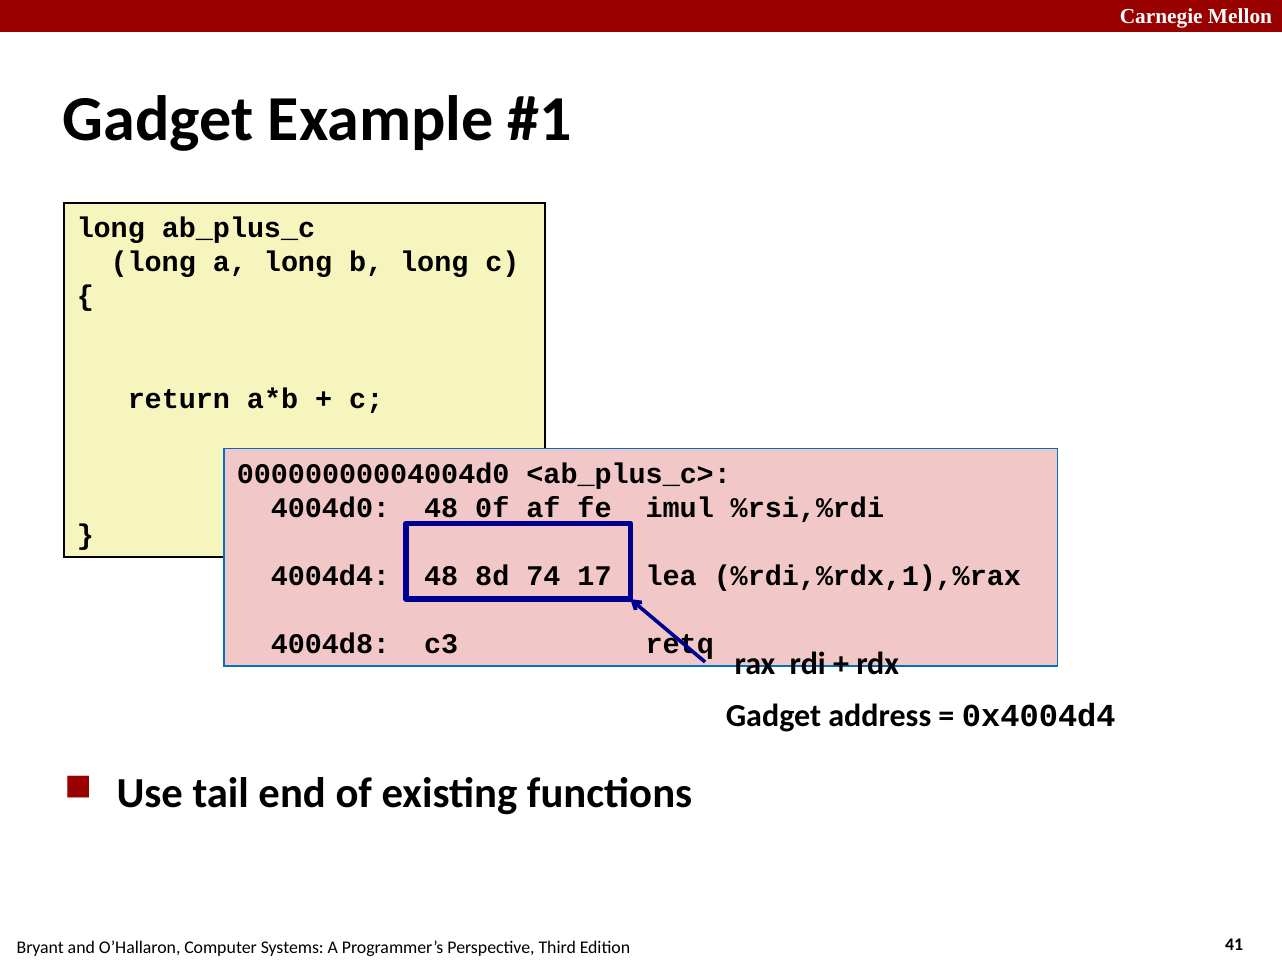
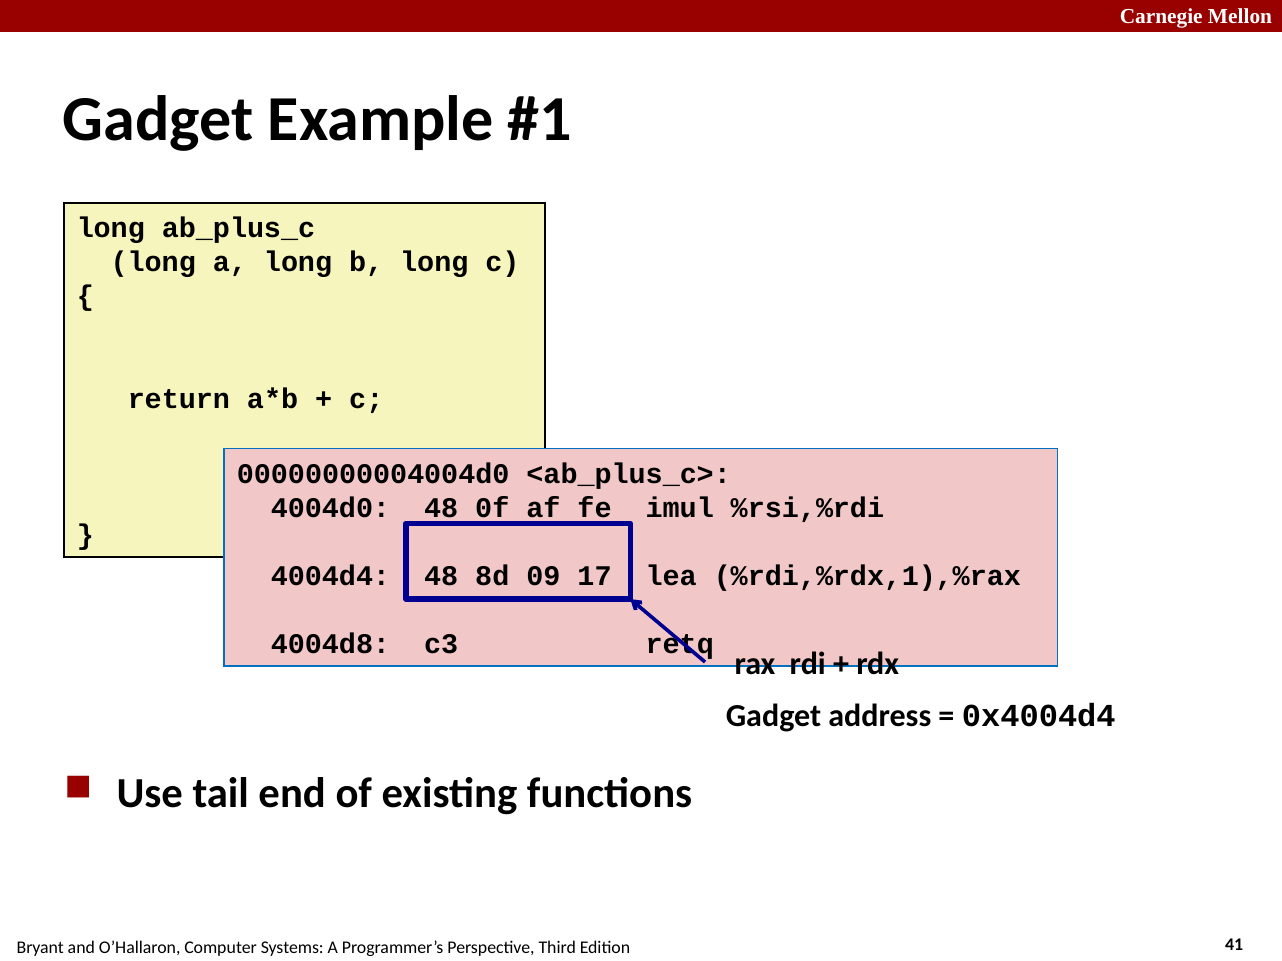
74: 74 -> 09 (543, 576)
